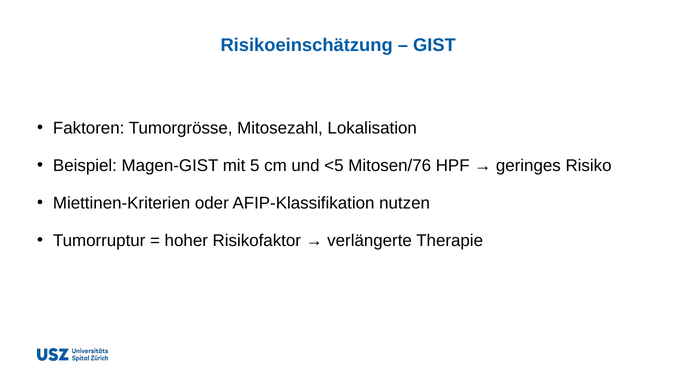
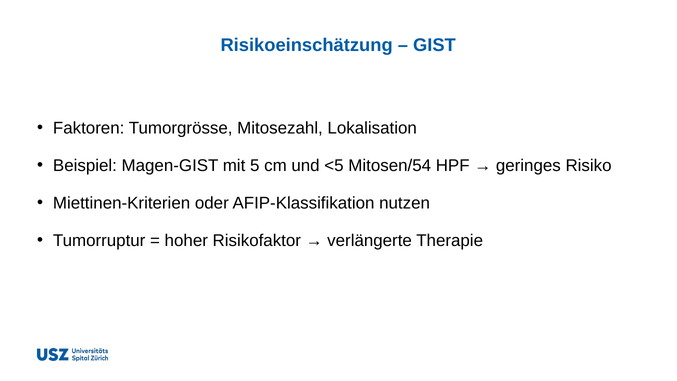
Mitosen/76: Mitosen/76 -> Mitosen/54 (390, 166)
